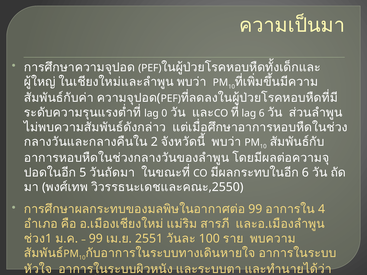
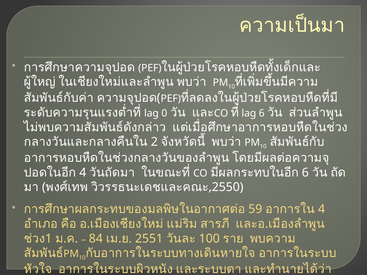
5: 5 -> 4 (83, 173)
99: 99 -> 59 (255, 209)
99: 99 -> 84 (96, 239)
